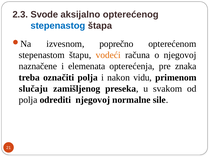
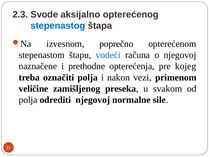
vodeći colour: orange -> blue (108, 55)
elemenata: elemenata -> prethodne (87, 66)
znaka: znaka -> kojeg (186, 66)
vidu: vidu -> vezi (142, 77)
slučaju: slučaju -> veličine (34, 88)
